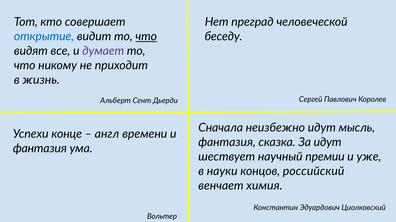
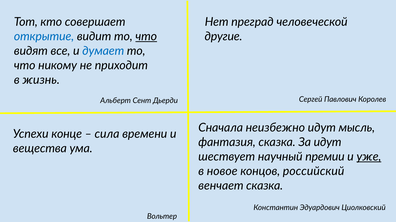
беседу: беседу -> другие (223, 37)
думает colour: purple -> blue (103, 51)
англ: англ -> сила (107, 134)
фантазия: фантазия -> вещества (40, 149)
уже underline: none -> present (369, 157)
науки: науки -> новое (222, 172)
венчает химия: химия -> сказка (265, 186)
